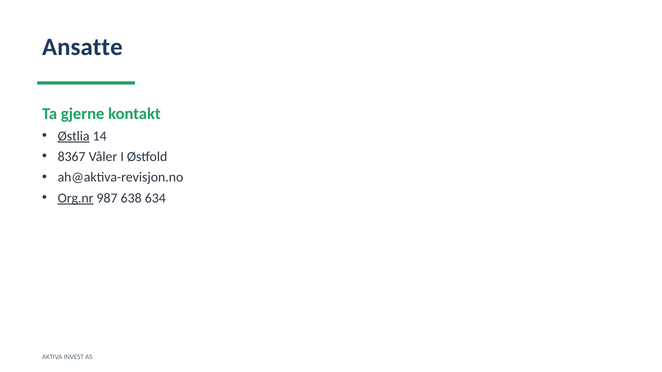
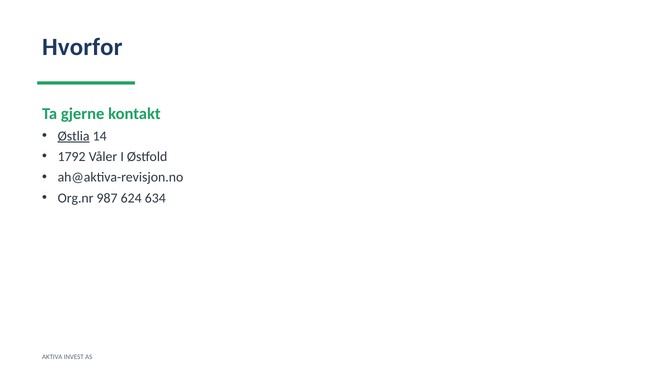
Ansatte: Ansatte -> Hvorfor (82, 47)
8367: 8367 -> 1792 (72, 157)
Org.nr underline: present -> none (76, 198)
638: 638 -> 624 (131, 198)
